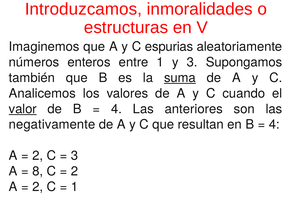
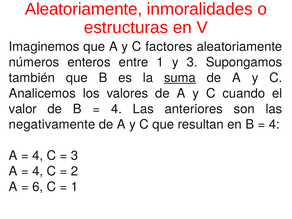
Introduzcamos: Introduzcamos -> Aleatoriamente (84, 9)
espurias: espurias -> factores (169, 47)
valor underline: present -> none (23, 109)
2: 2 -> 4 (38, 156)
8: 8 -> 4 (38, 171)
2: 2 -> 6 (38, 187)
